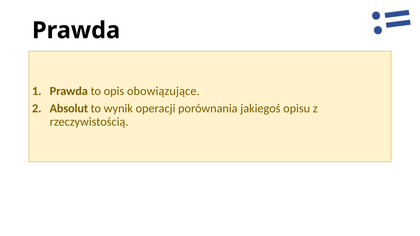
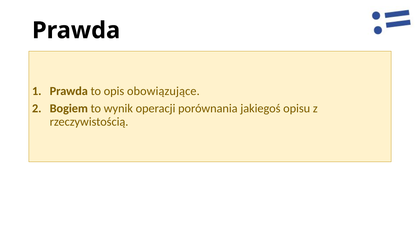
Absolut: Absolut -> Bogiem (69, 109)
